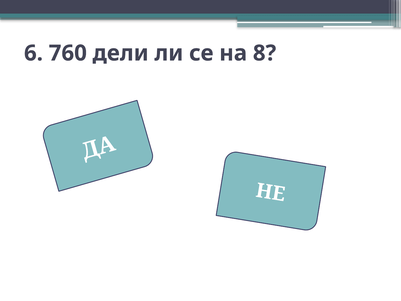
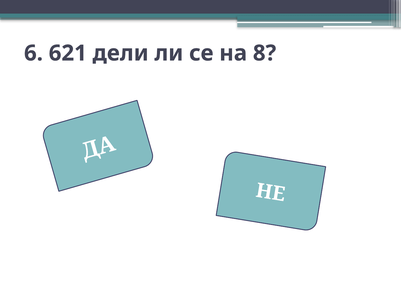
760: 760 -> 621 (68, 53)
